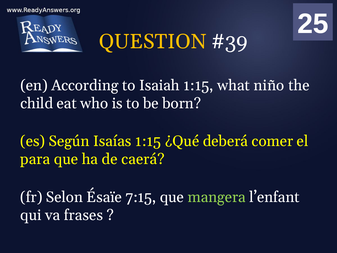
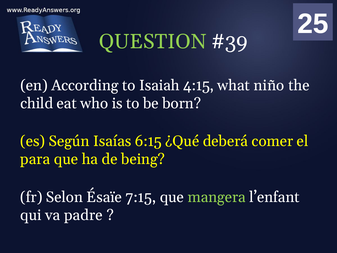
QUESTION colour: yellow -> light green (153, 42)
Isaiah 1:15: 1:15 -> 4:15 (199, 85)
Isaías 1:15: 1:15 -> 6:15 (148, 141)
caerá: caerá -> being (143, 159)
frases: frases -> padre (83, 215)
